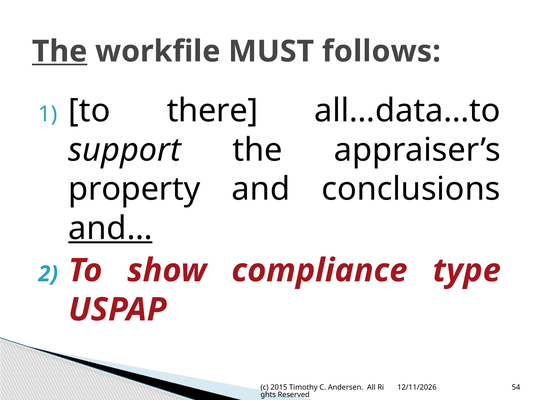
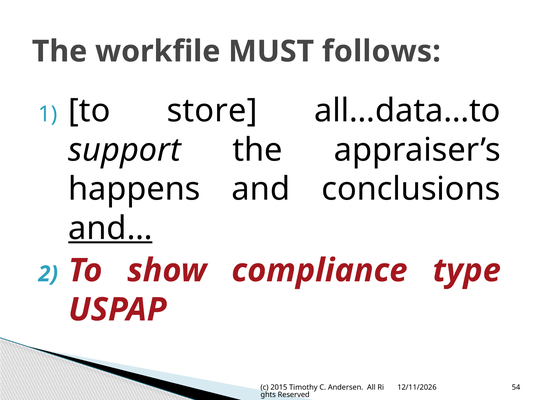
The underline: present -> none (60, 51)
there: there -> store (212, 111)
property: property -> happens (134, 189)
